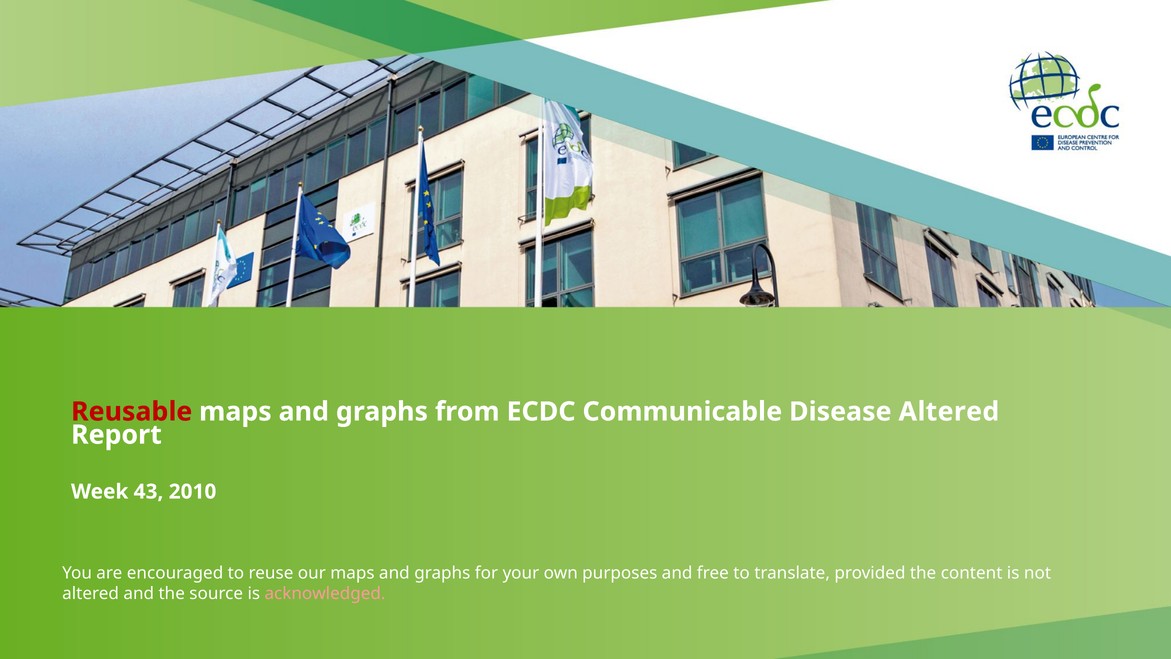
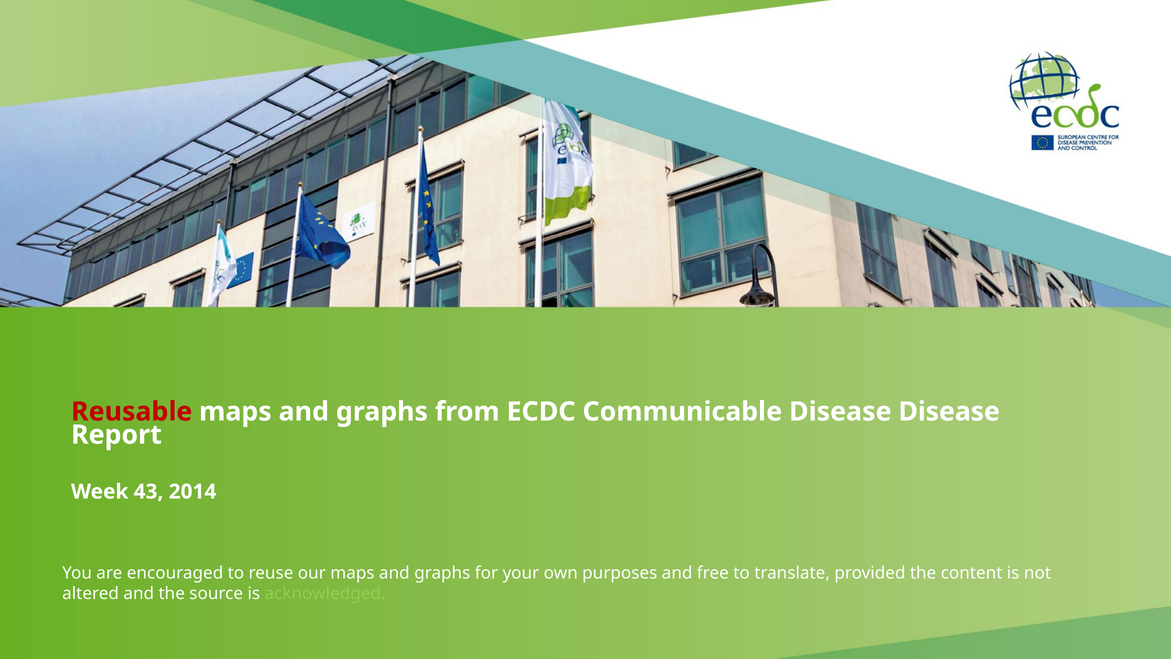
Disease Altered: Altered -> Disease (949, 411)
2010: 2010 -> 2014 (193, 491)
acknowledged colour: pink -> light green (325, 593)
